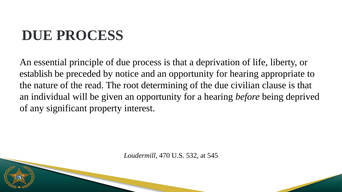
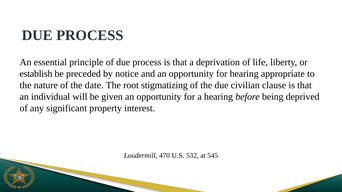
read: read -> date (94, 85)
determining: determining -> stigmatizing (164, 85)
